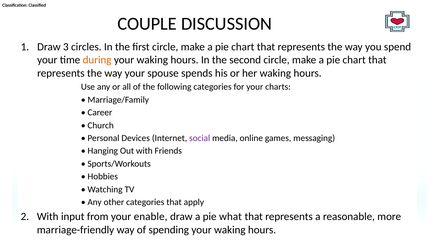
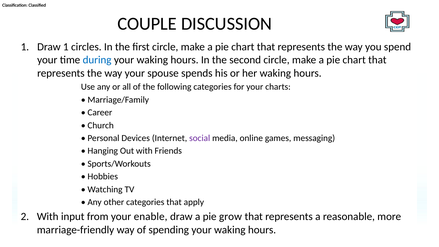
Draw 3: 3 -> 1 (66, 47)
during colour: orange -> blue (97, 60)
what: what -> grow (230, 217)
